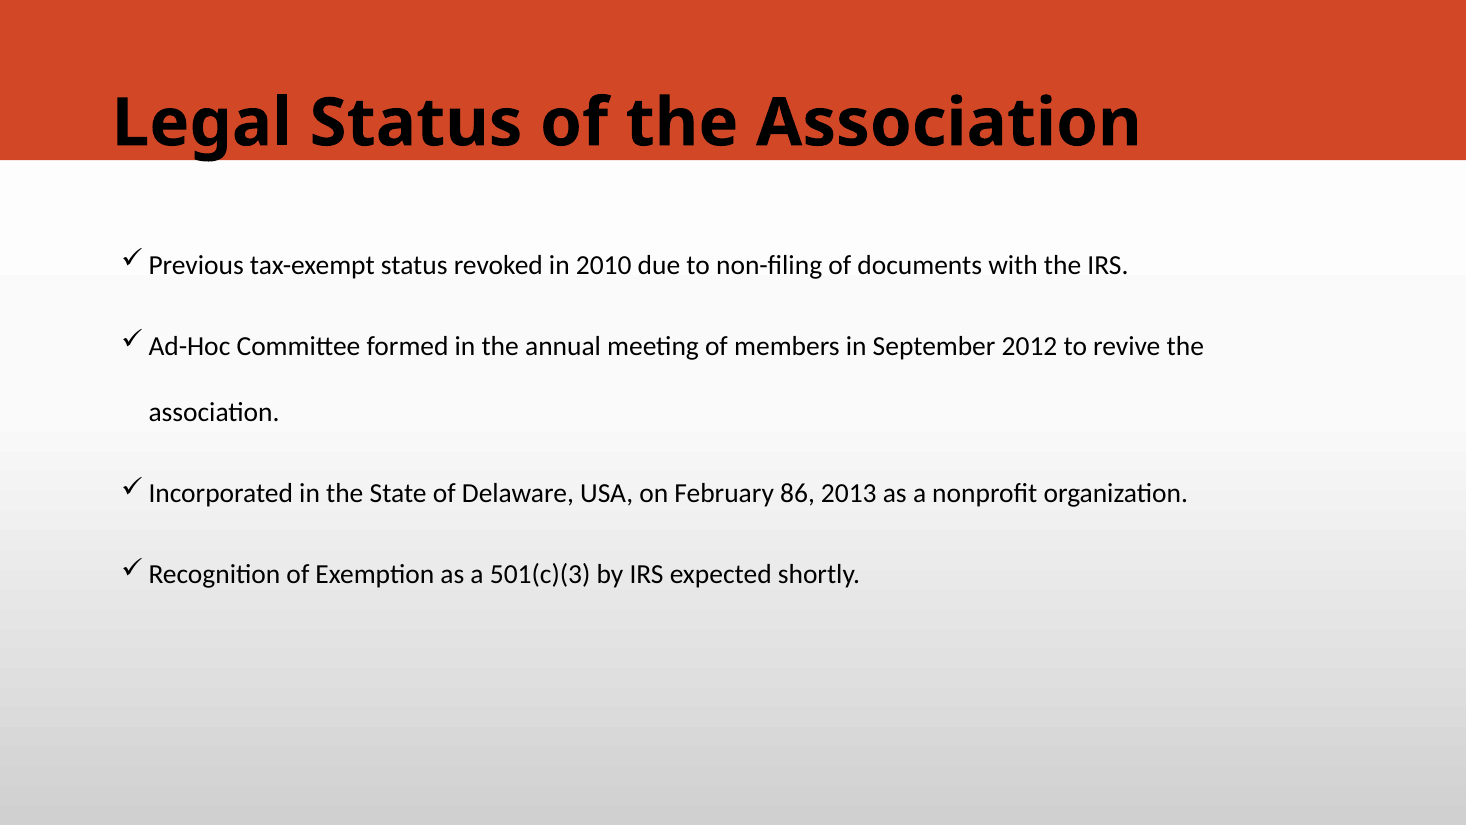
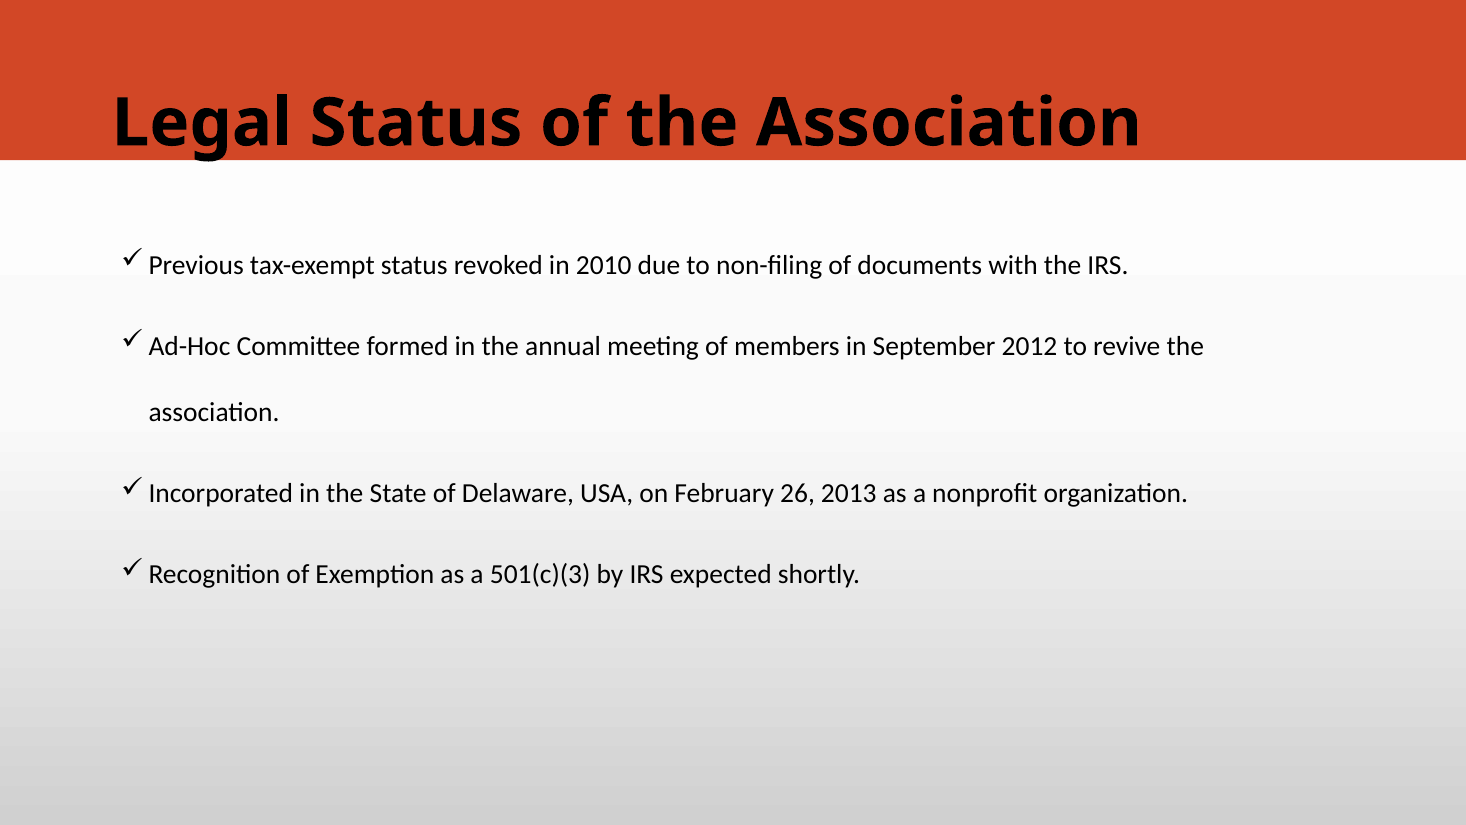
86: 86 -> 26 (798, 493)
